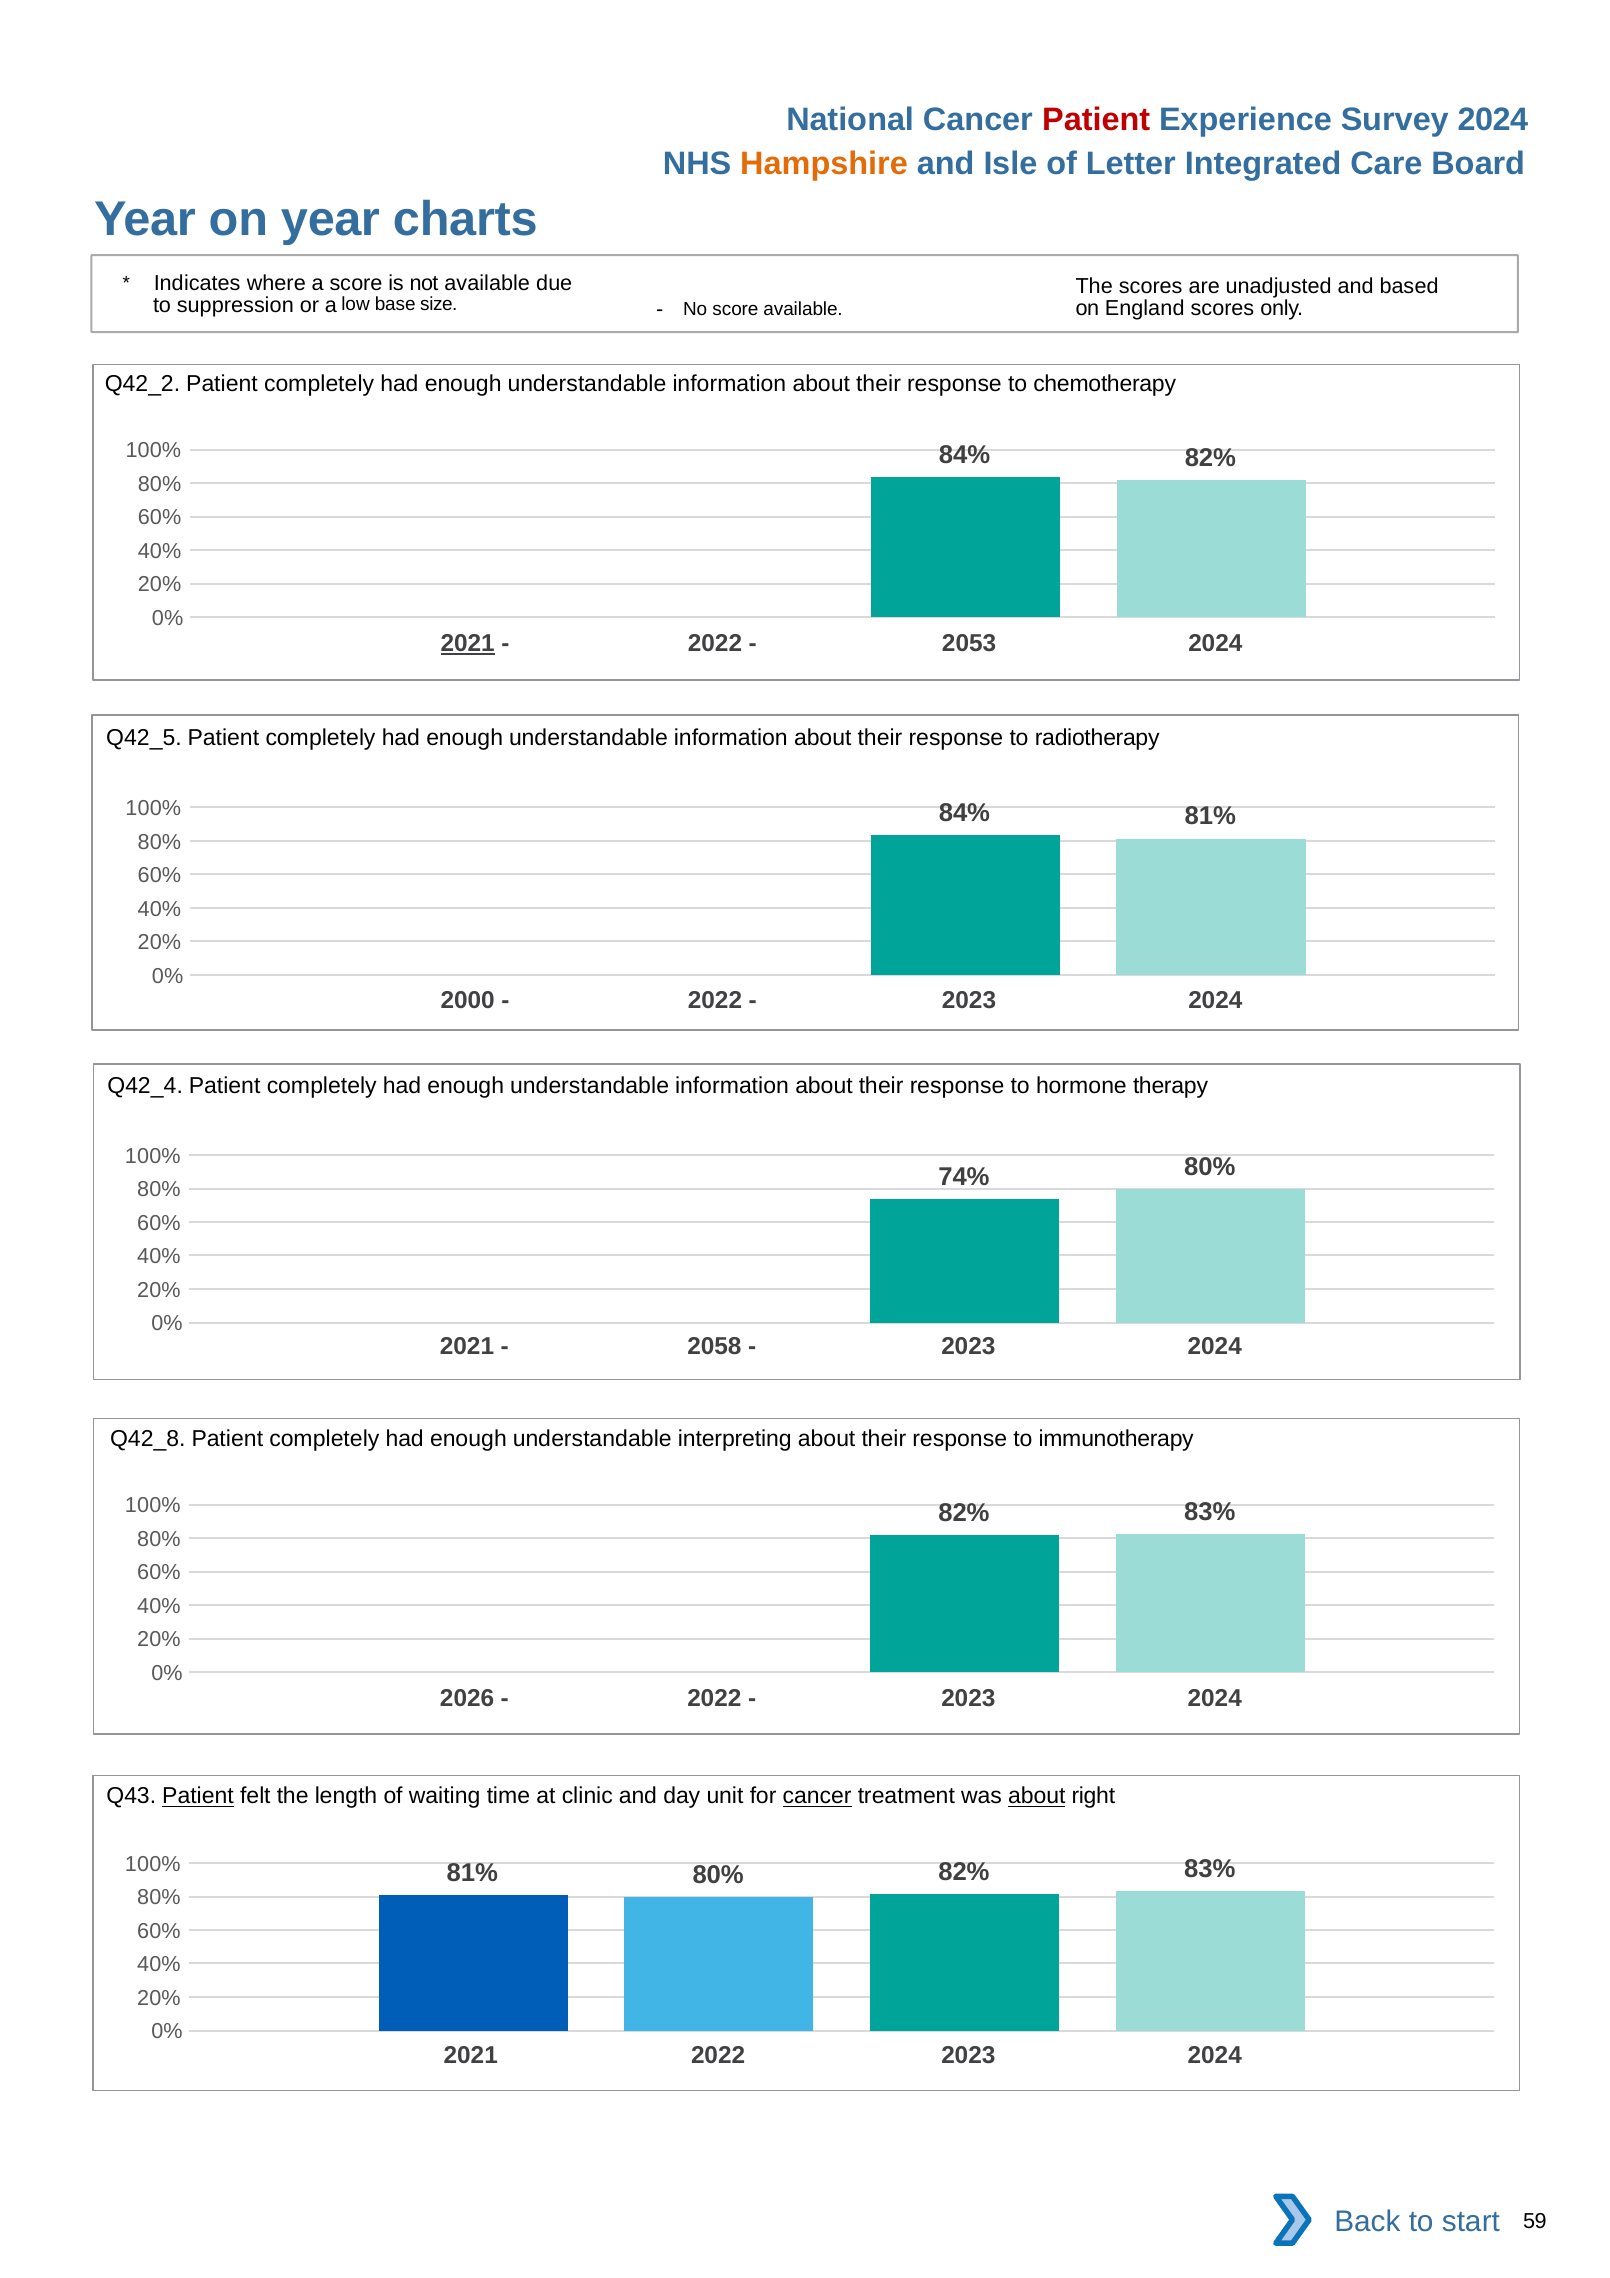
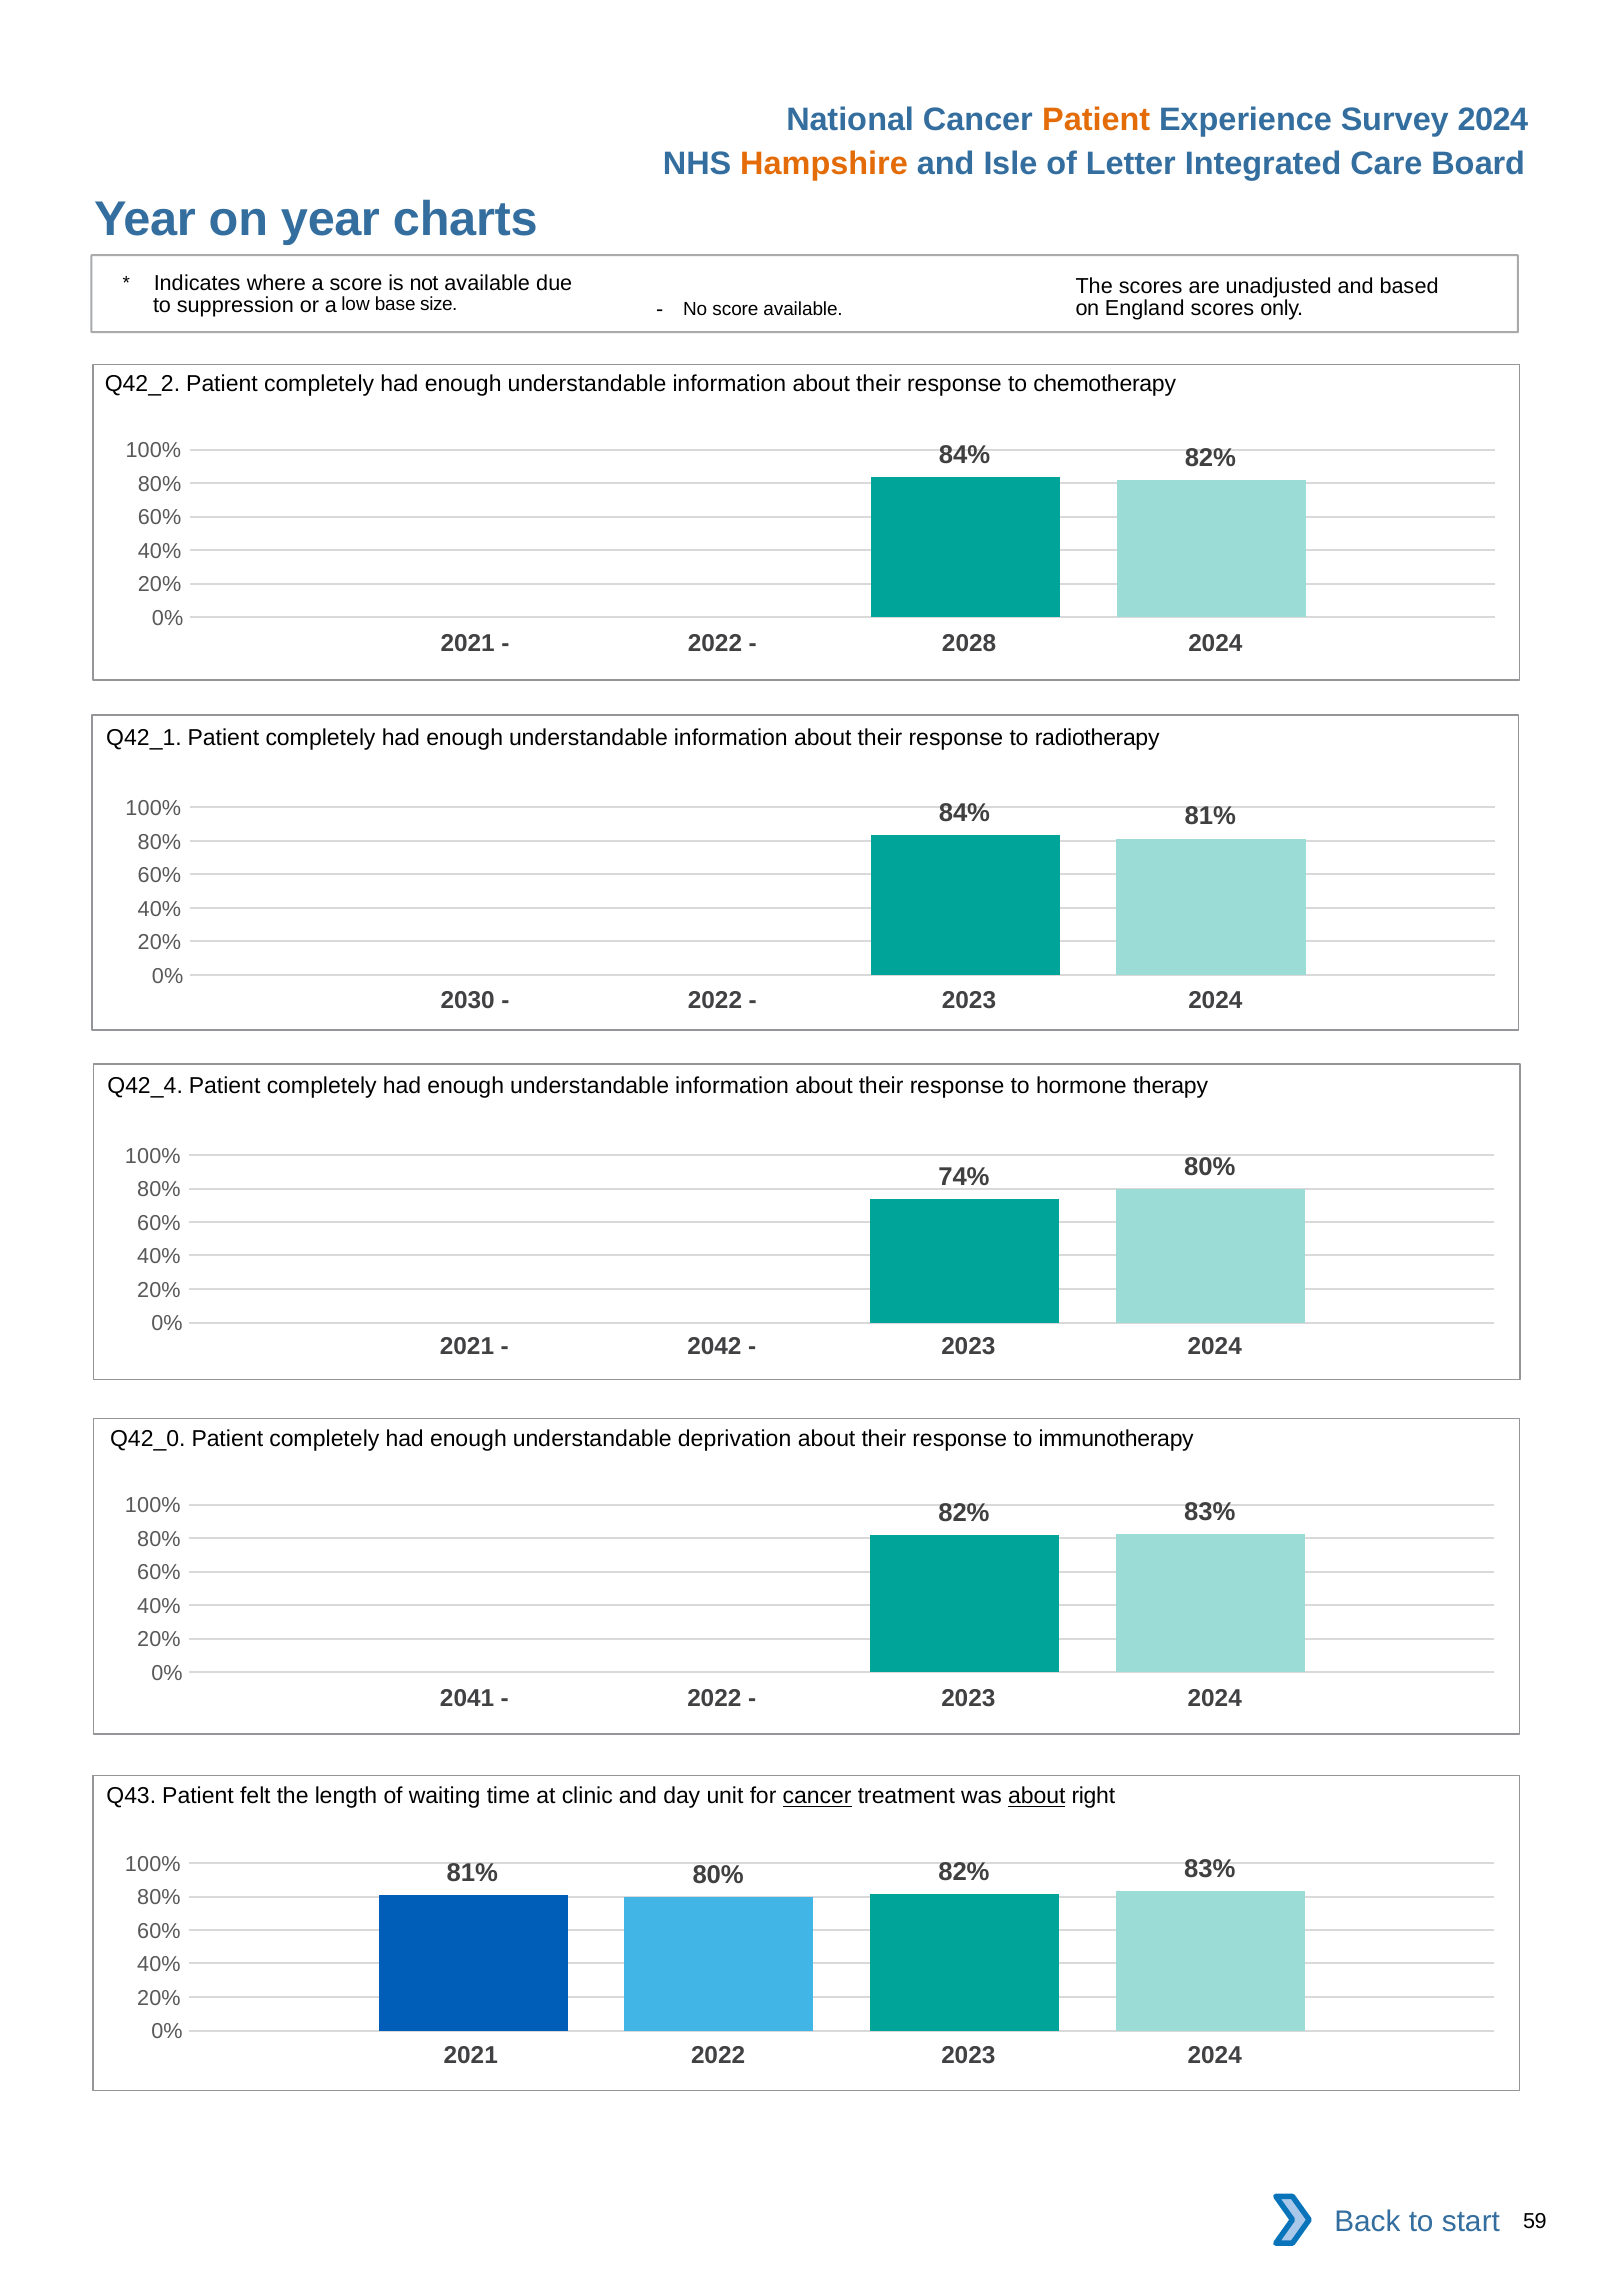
Patient colour: red -> orange (1096, 120)
2021 underline: present -> none (468, 643)
2053: 2053 -> 2028 (969, 643)
Q42_5: Q42_5 -> Q42_1 (144, 738)
2000: 2000 -> 2030 (468, 1001)
2058: 2058 -> 2042 (714, 1347)
Q42_8: Q42_8 -> Q42_0 (148, 1439)
interpreting: interpreting -> deprivation (735, 1439)
2026: 2026 -> 2041 (467, 1699)
Patient underline: present -> none (198, 1797)
